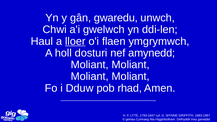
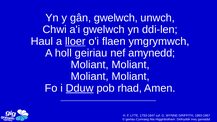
gân gwaredu: gwaredu -> gwelwch (116, 18)
holl dosturi: dosturi -> geiriau (91, 53)
Dduw underline: none -> present (80, 88)
